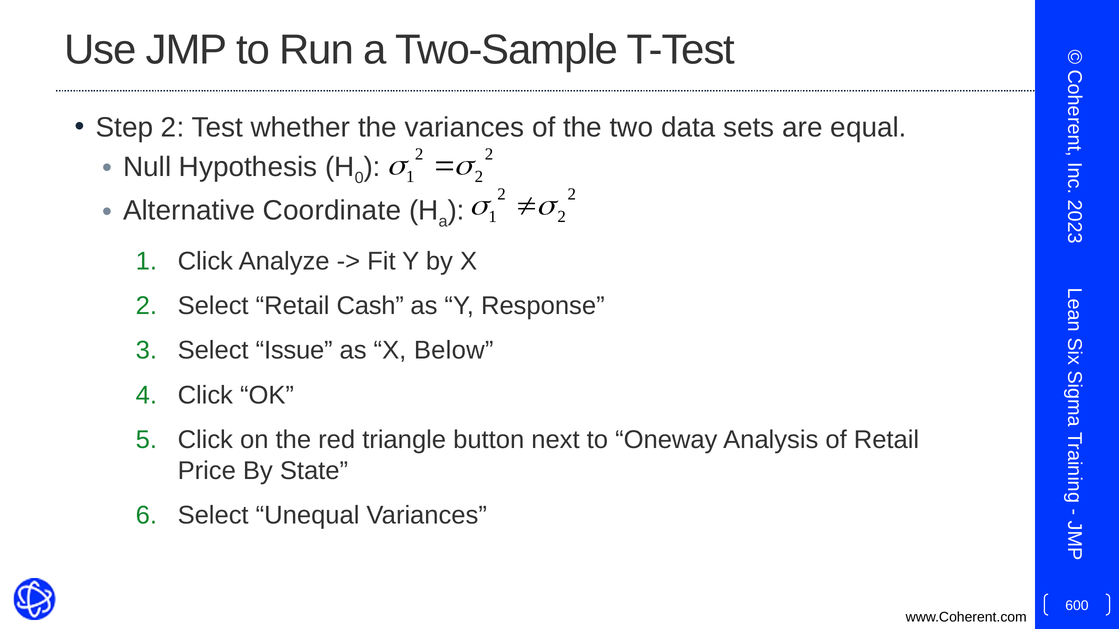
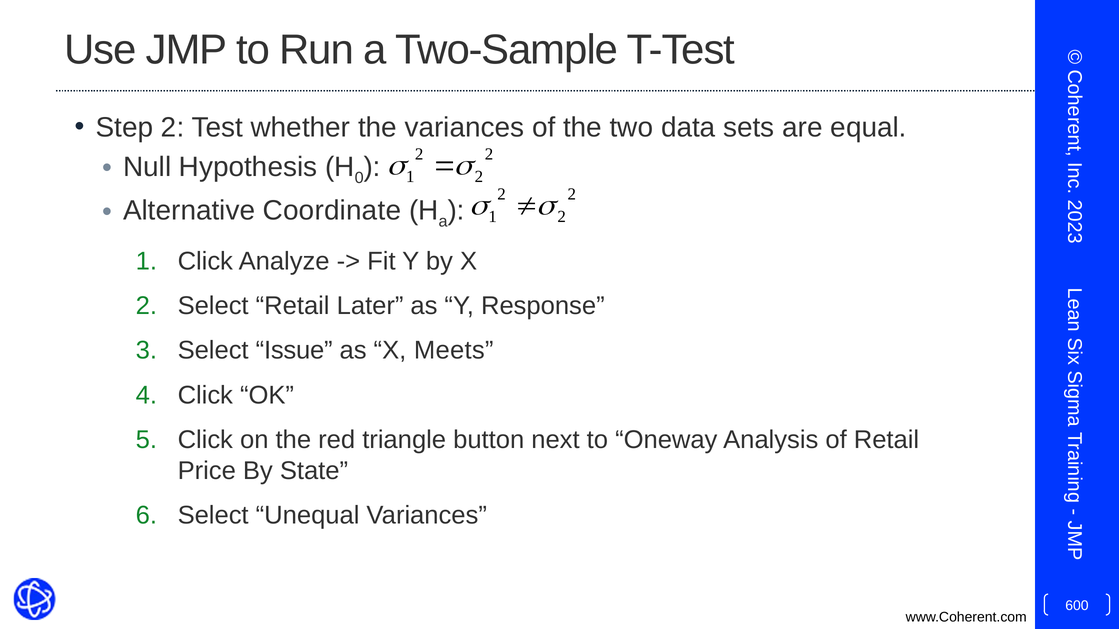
Cash: Cash -> Later (370, 306)
Below: Below -> Meets (454, 351)
